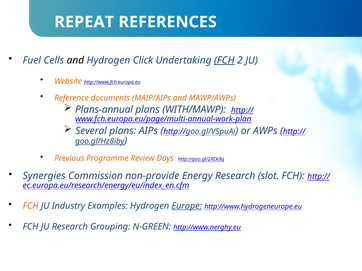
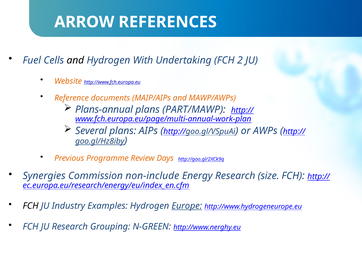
REPEAT: REPEAT -> ARROW (84, 22)
Click: Click -> With (143, 60)
FCH underline: present -> none (224, 60)
WITH/MAWP: WITH/MAWP -> PART/MAWP (194, 110)
non-provide: non-provide -> non-include (152, 176)
slot: slot -> size (268, 176)
FCH colour: orange -> black (31, 206)
